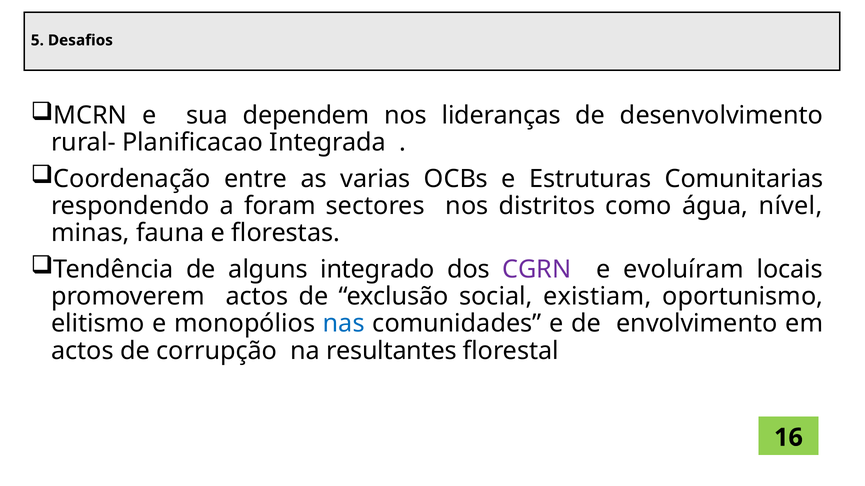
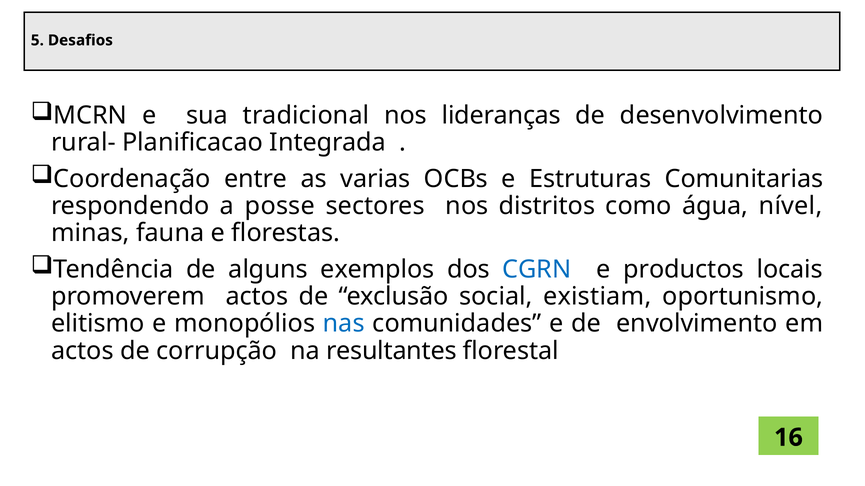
dependem: dependem -> tradicional (306, 116)
foram: foram -> posse (280, 206)
integrado: integrado -> exemplos (377, 270)
CGRN colour: purple -> blue (537, 270)
evoluíram: evoluíram -> productos (684, 270)
